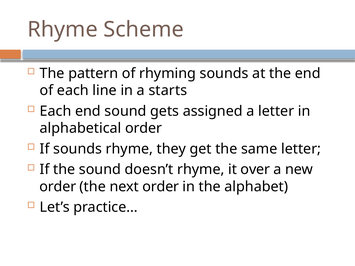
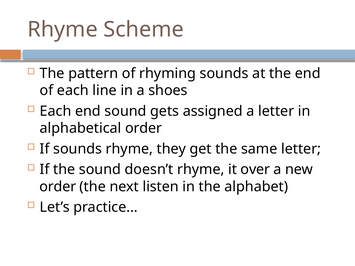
starts: starts -> shoes (168, 91)
next order: order -> listen (161, 187)
